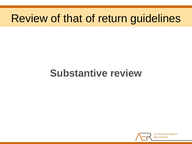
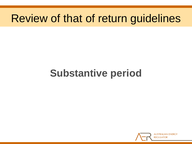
Substantive review: review -> period (126, 73)
